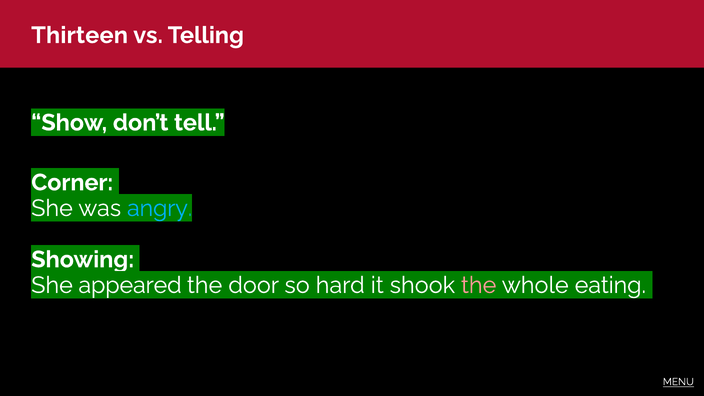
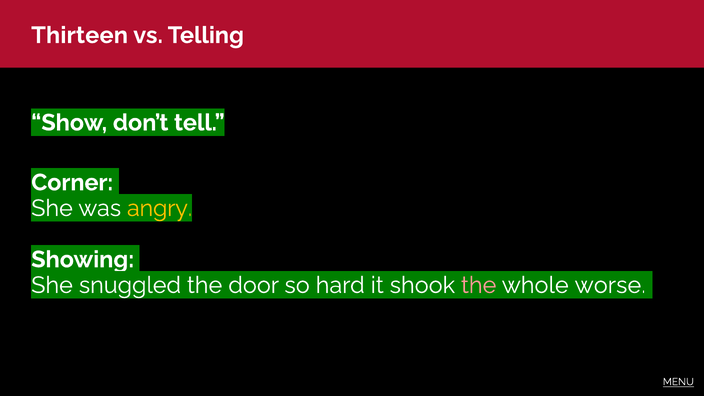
angry colour: light blue -> yellow (160, 208)
appeared: appeared -> snuggled (130, 285)
eating: eating -> worse (610, 285)
